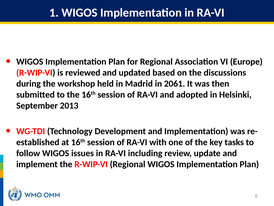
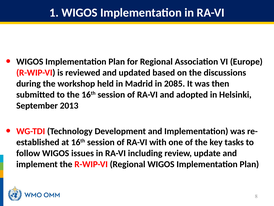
2061: 2061 -> 2085 (175, 83)
